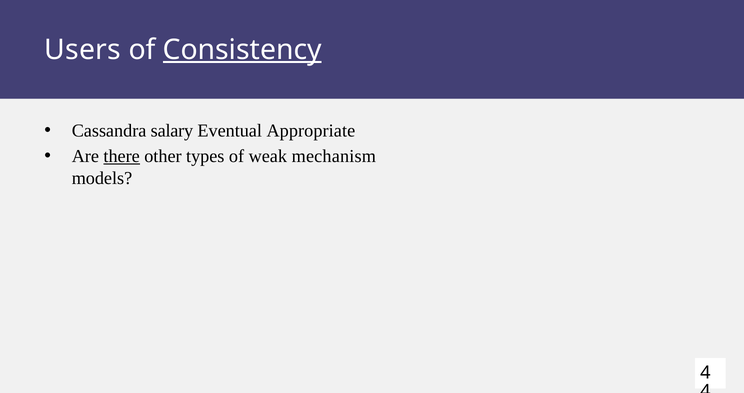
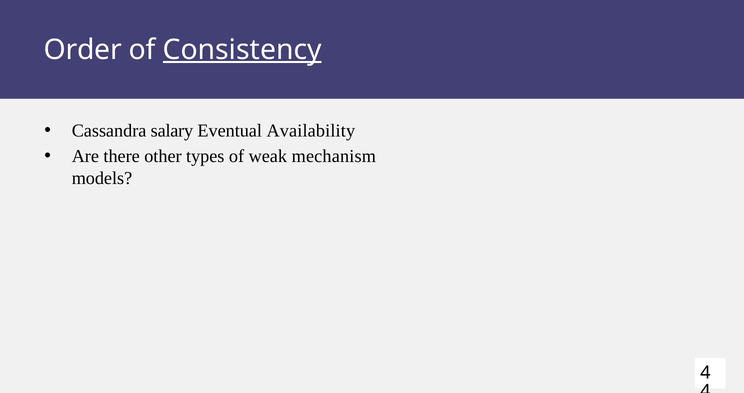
Users: Users -> Order (83, 50)
Appropriate: Appropriate -> Availability (311, 131)
there underline: present -> none (122, 156)
